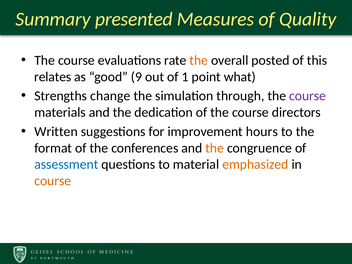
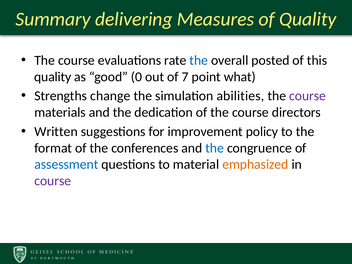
presented: presented -> delivering (134, 19)
the colour: orange -> blue (199, 60)
relates: relates -> quality (53, 77)
9: 9 -> 0 (137, 77)
1: 1 -> 7 (185, 77)
through: through -> abilities (240, 96)
hours: hours -> policy (262, 132)
the colour: orange -> blue (215, 148)
course colour: orange -> purple (53, 181)
